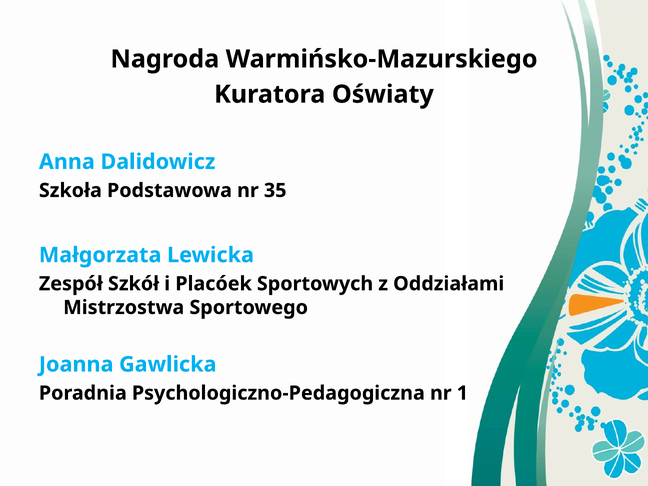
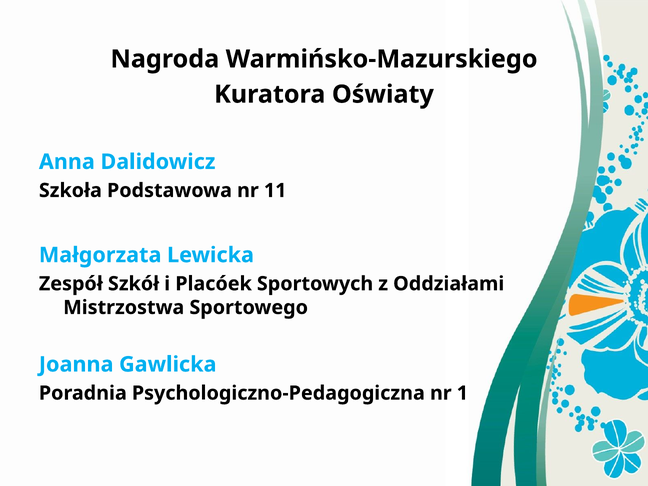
35: 35 -> 11 (275, 190)
